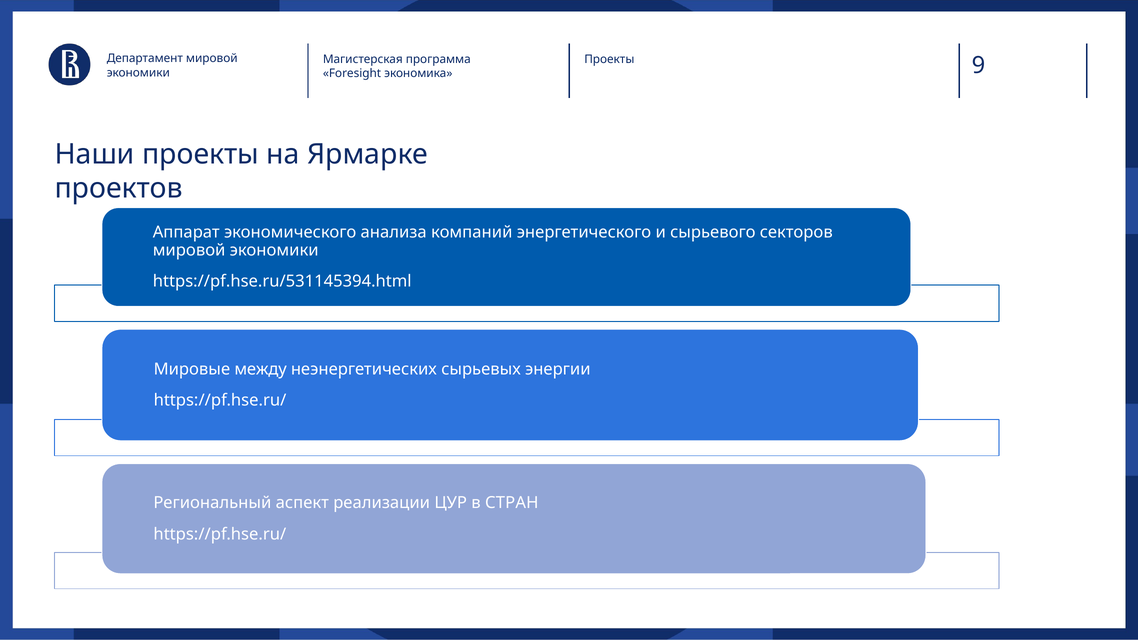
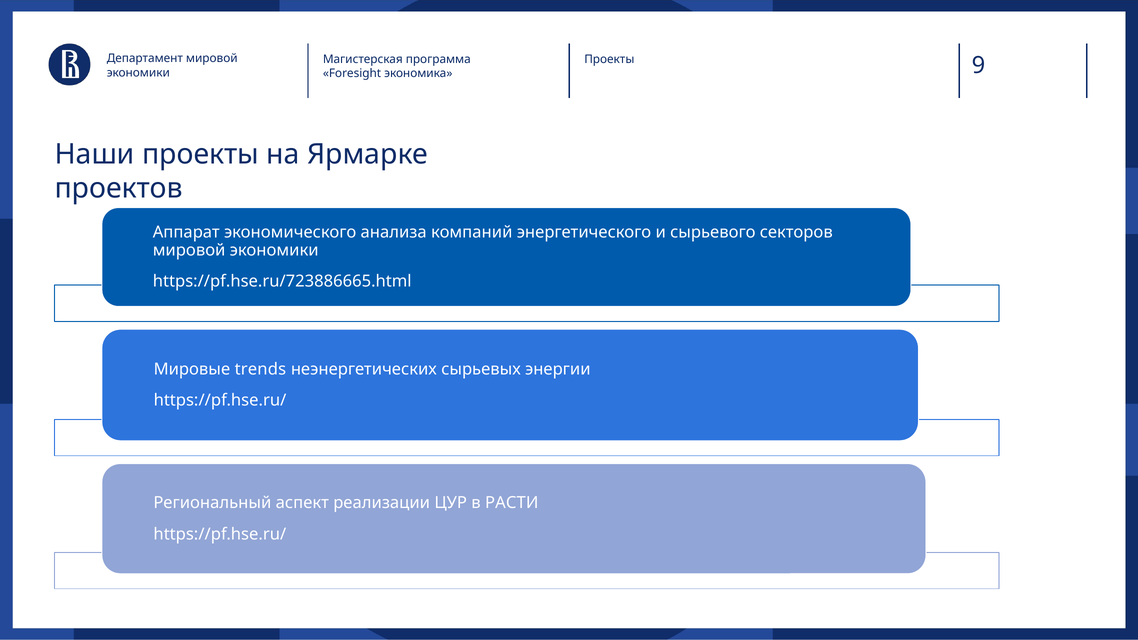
https://pf.hse.ru/531145394.html: https://pf.hse.ru/531145394.html -> https://pf.hse.ru/723886665.html (282, 282)
между: между -> trends (260, 369)
СТРАН: СТРАН -> РАСТИ (512, 503)
